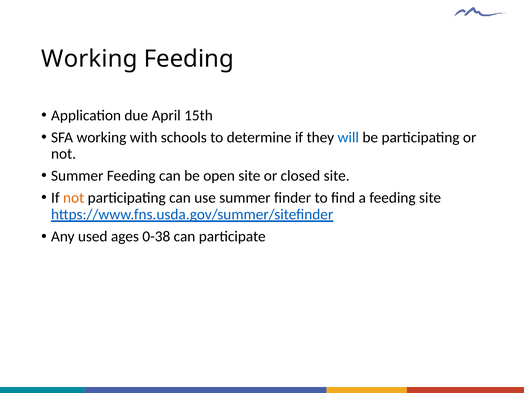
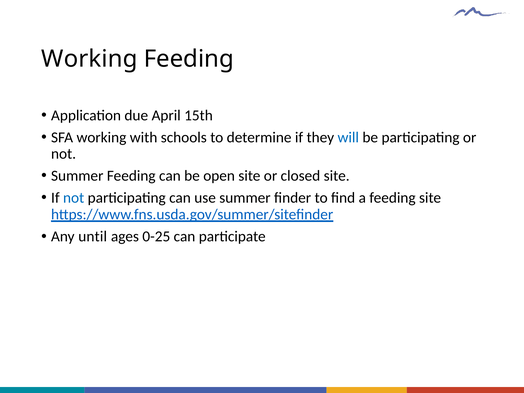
not colour: orange -> blue (74, 198)
used: used -> until (93, 237)
0-38: 0-38 -> 0-25 (156, 237)
